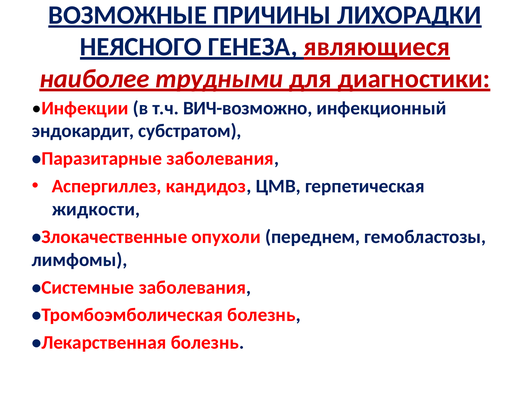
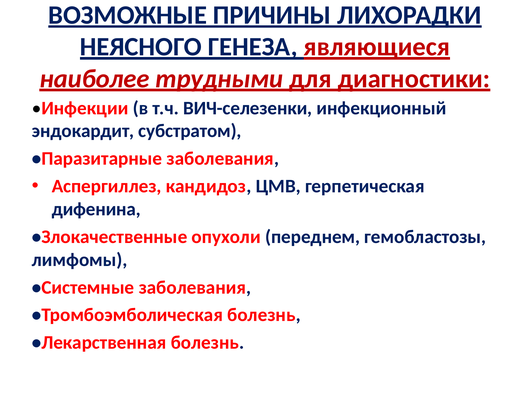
ВИЧ-возможно: ВИЧ-возможно -> ВИЧ-селезенки (248, 108)
жидкости: жидкости -> дифенина (96, 209)
